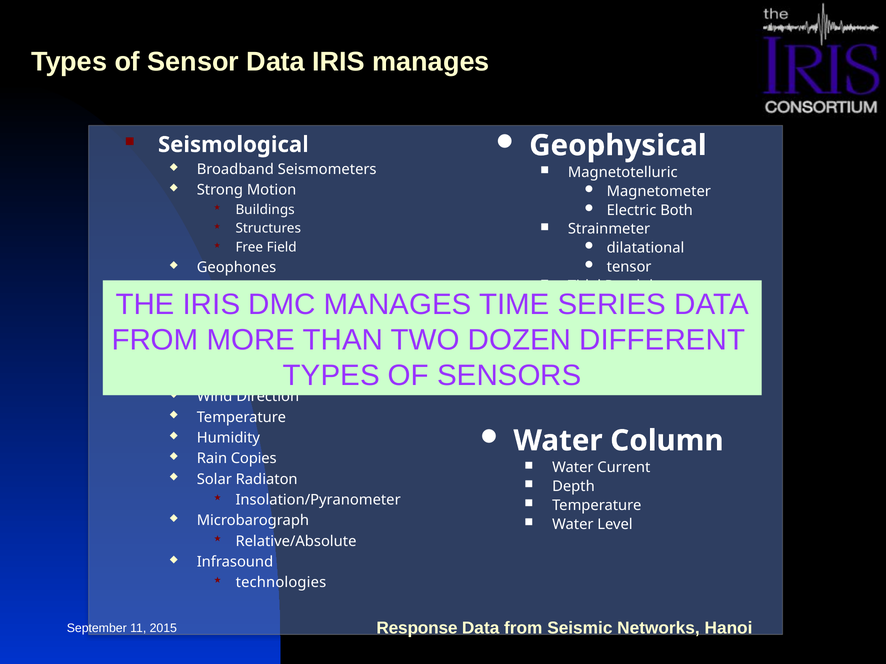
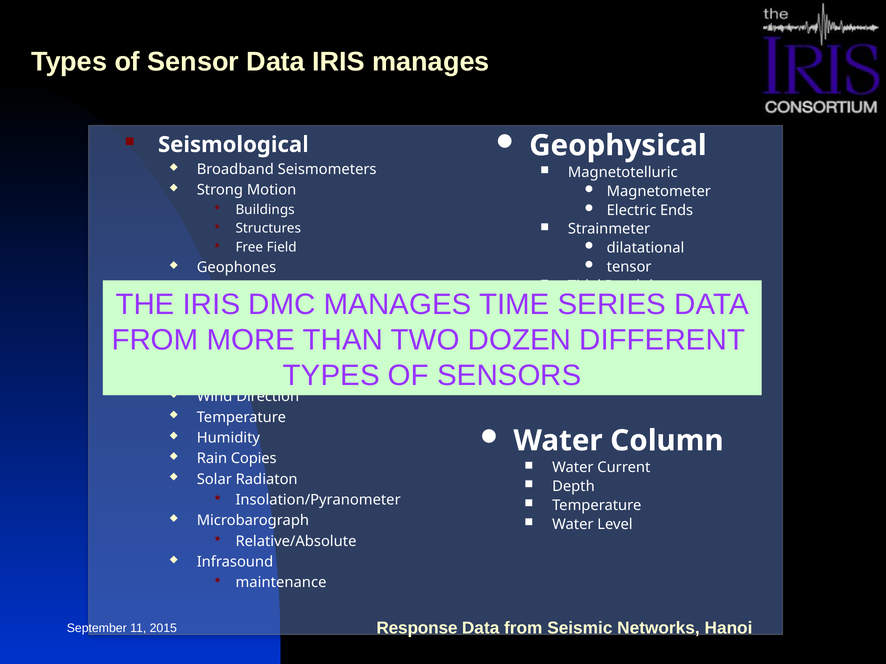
Both: Both -> Ends (677, 210)
technologies: technologies -> maintenance (281, 583)
